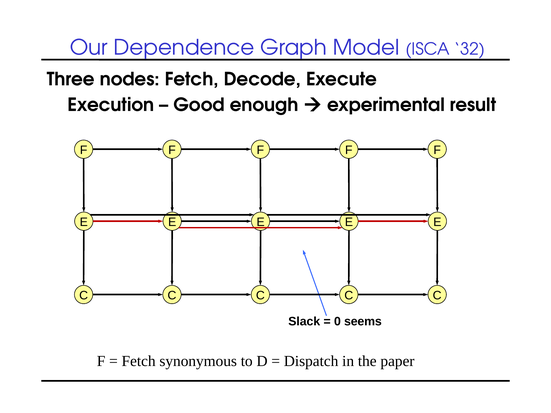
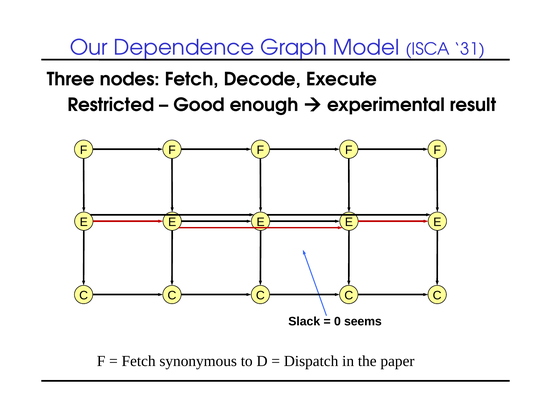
32: 32 -> 31 (470, 49)
Execution: Execution -> Restricted (111, 105)
